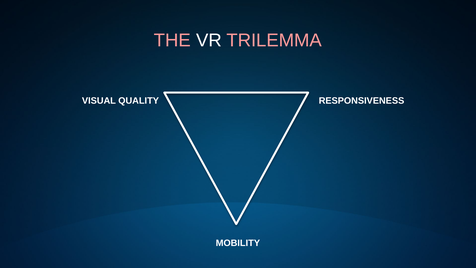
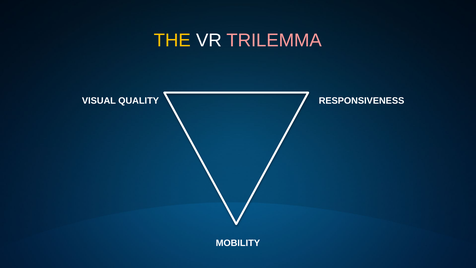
THE colour: pink -> yellow (172, 40)
